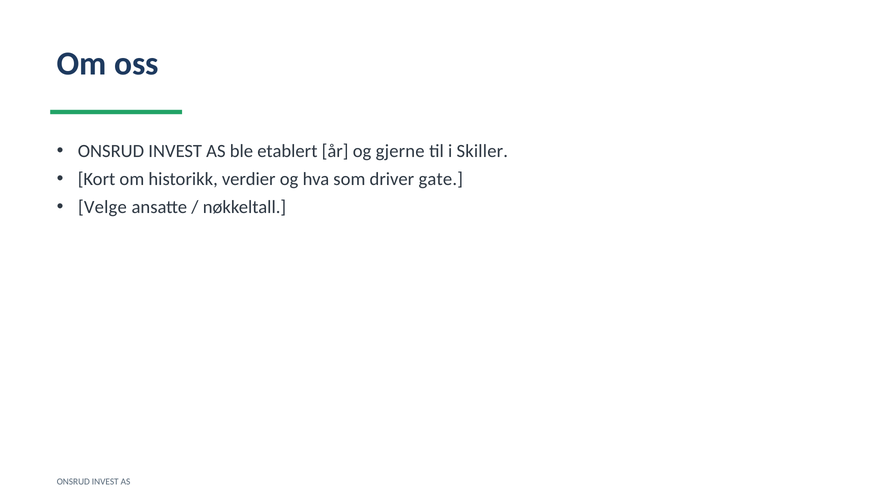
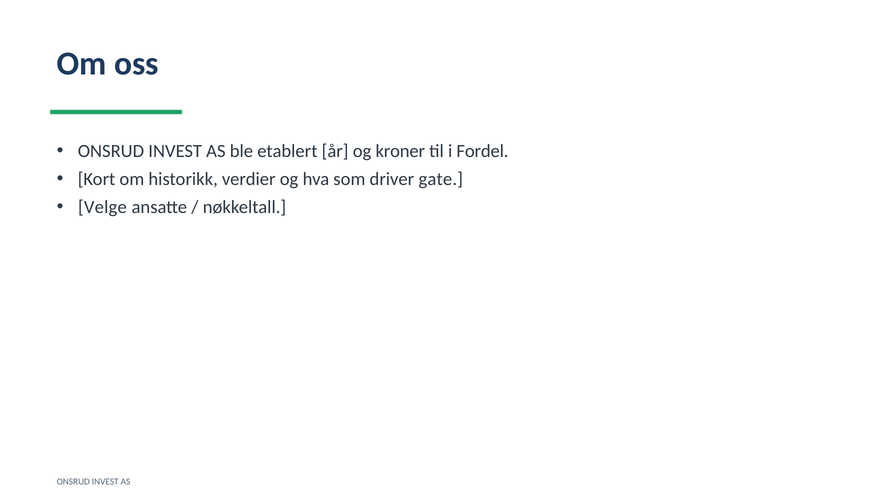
gjerne: gjerne -> kroner (400, 151)
Skiller: Skiller -> Fordel (482, 151)
